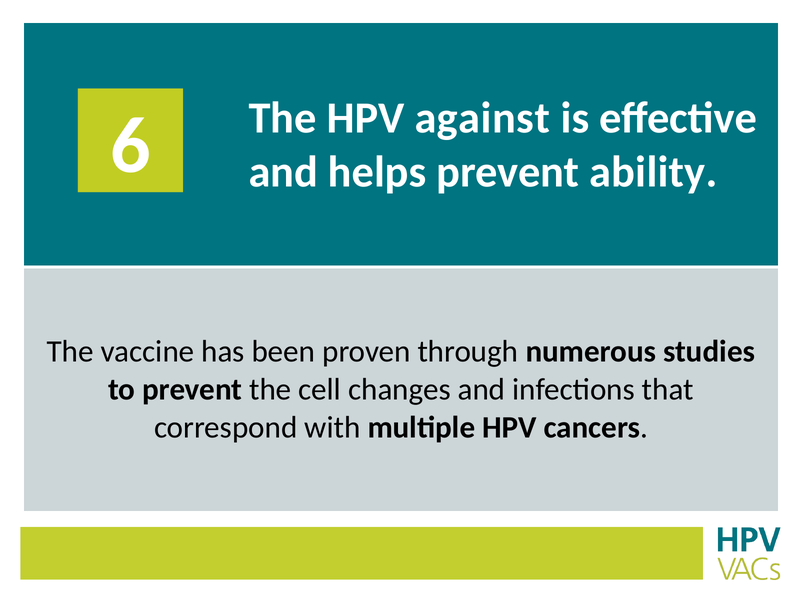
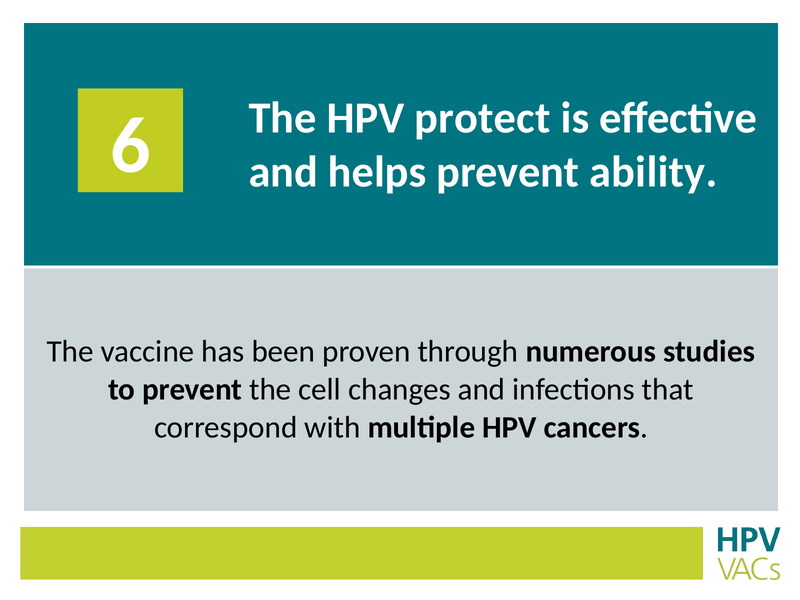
against: against -> protect (482, 118)
